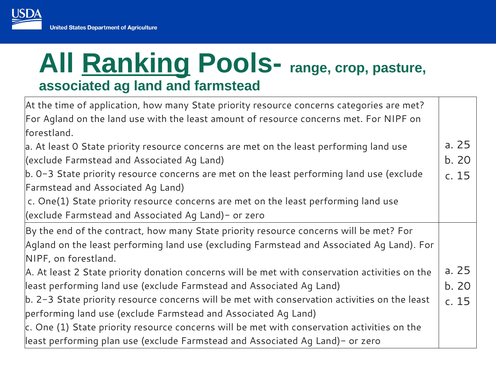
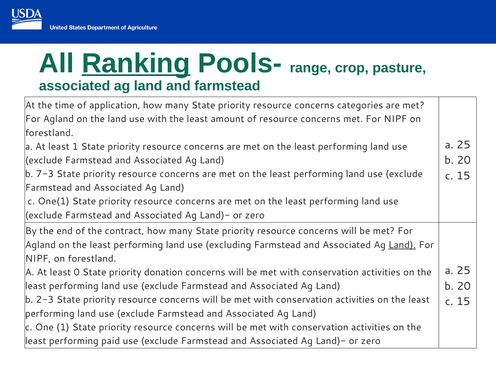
least 0: 0 -> 1 (75, 147)
0-3: 0-3 -> 7-3 (45, 174)
Land underline: none -> present (402, 245)
2: 2 -> 0 (77, 272)
plan: plan -> paid (111, 341)
